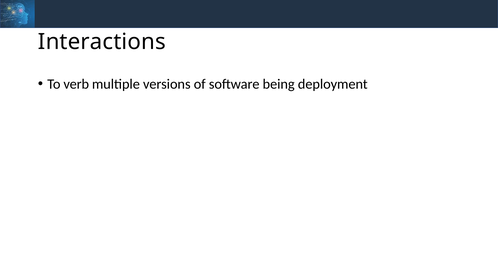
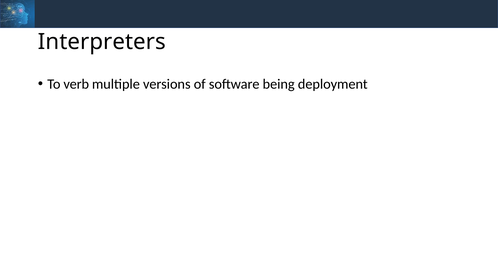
Interactions: Interactions -> Interpreters (102, 42)
